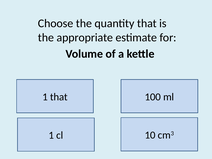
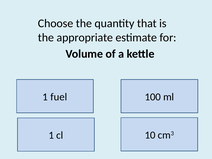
1 that: that -> fuel (59, 97)
